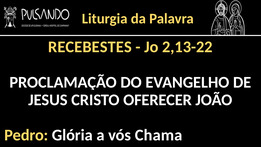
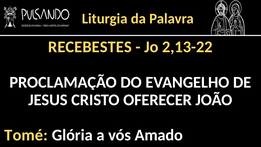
Pedro: Pedro -> Tomé (26, 135)
Chama: Chama -> Amado (159, 135)
